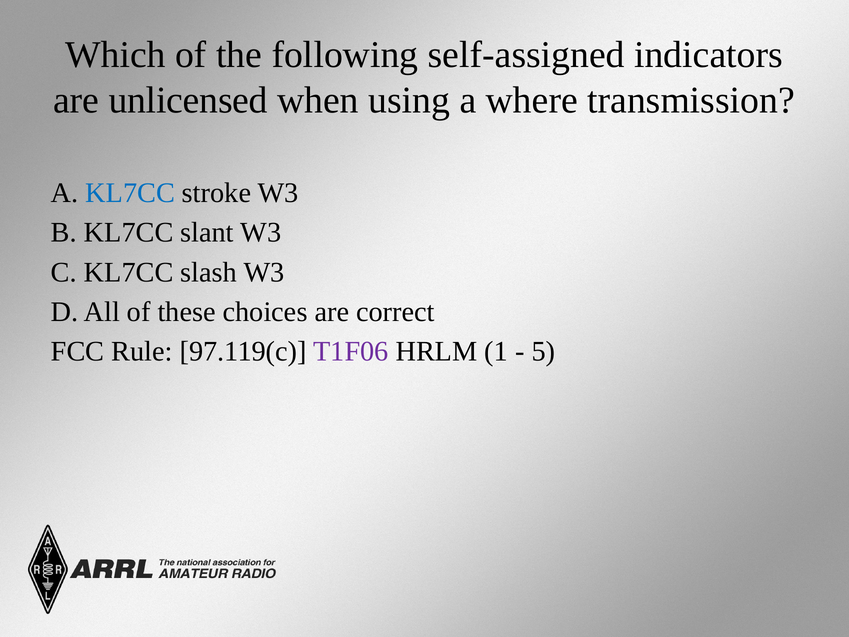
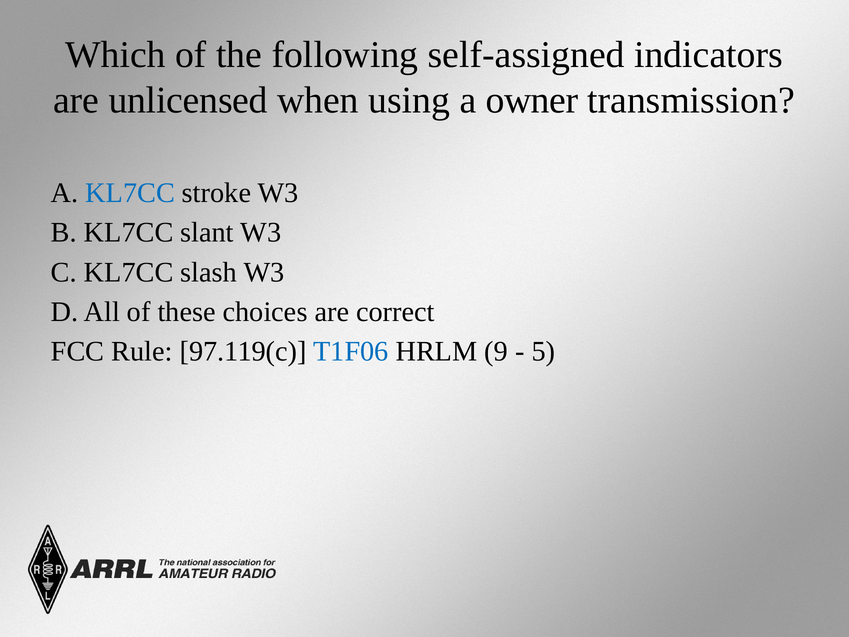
where: where -> owner (532, 100)
T1F06 colour: purple -> blue (351, 351)
1: 1 -> 9 (496, 351)
